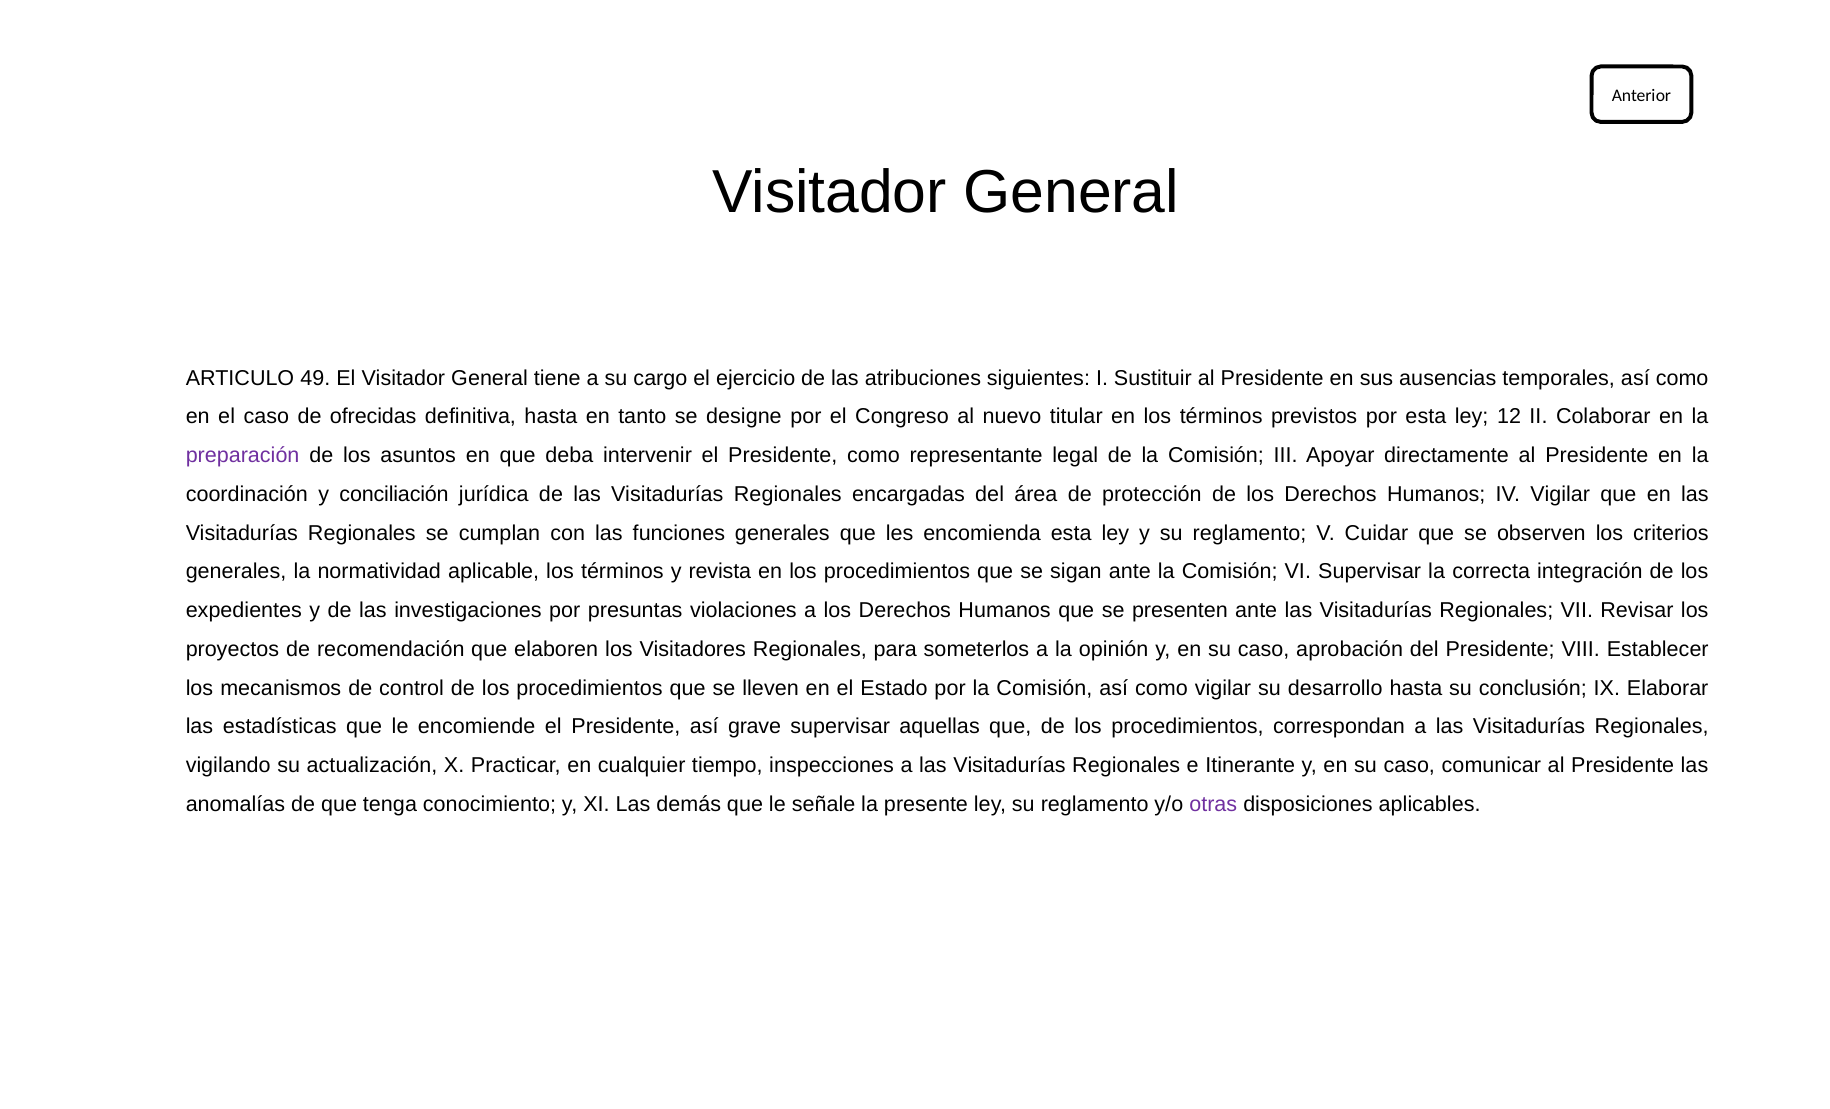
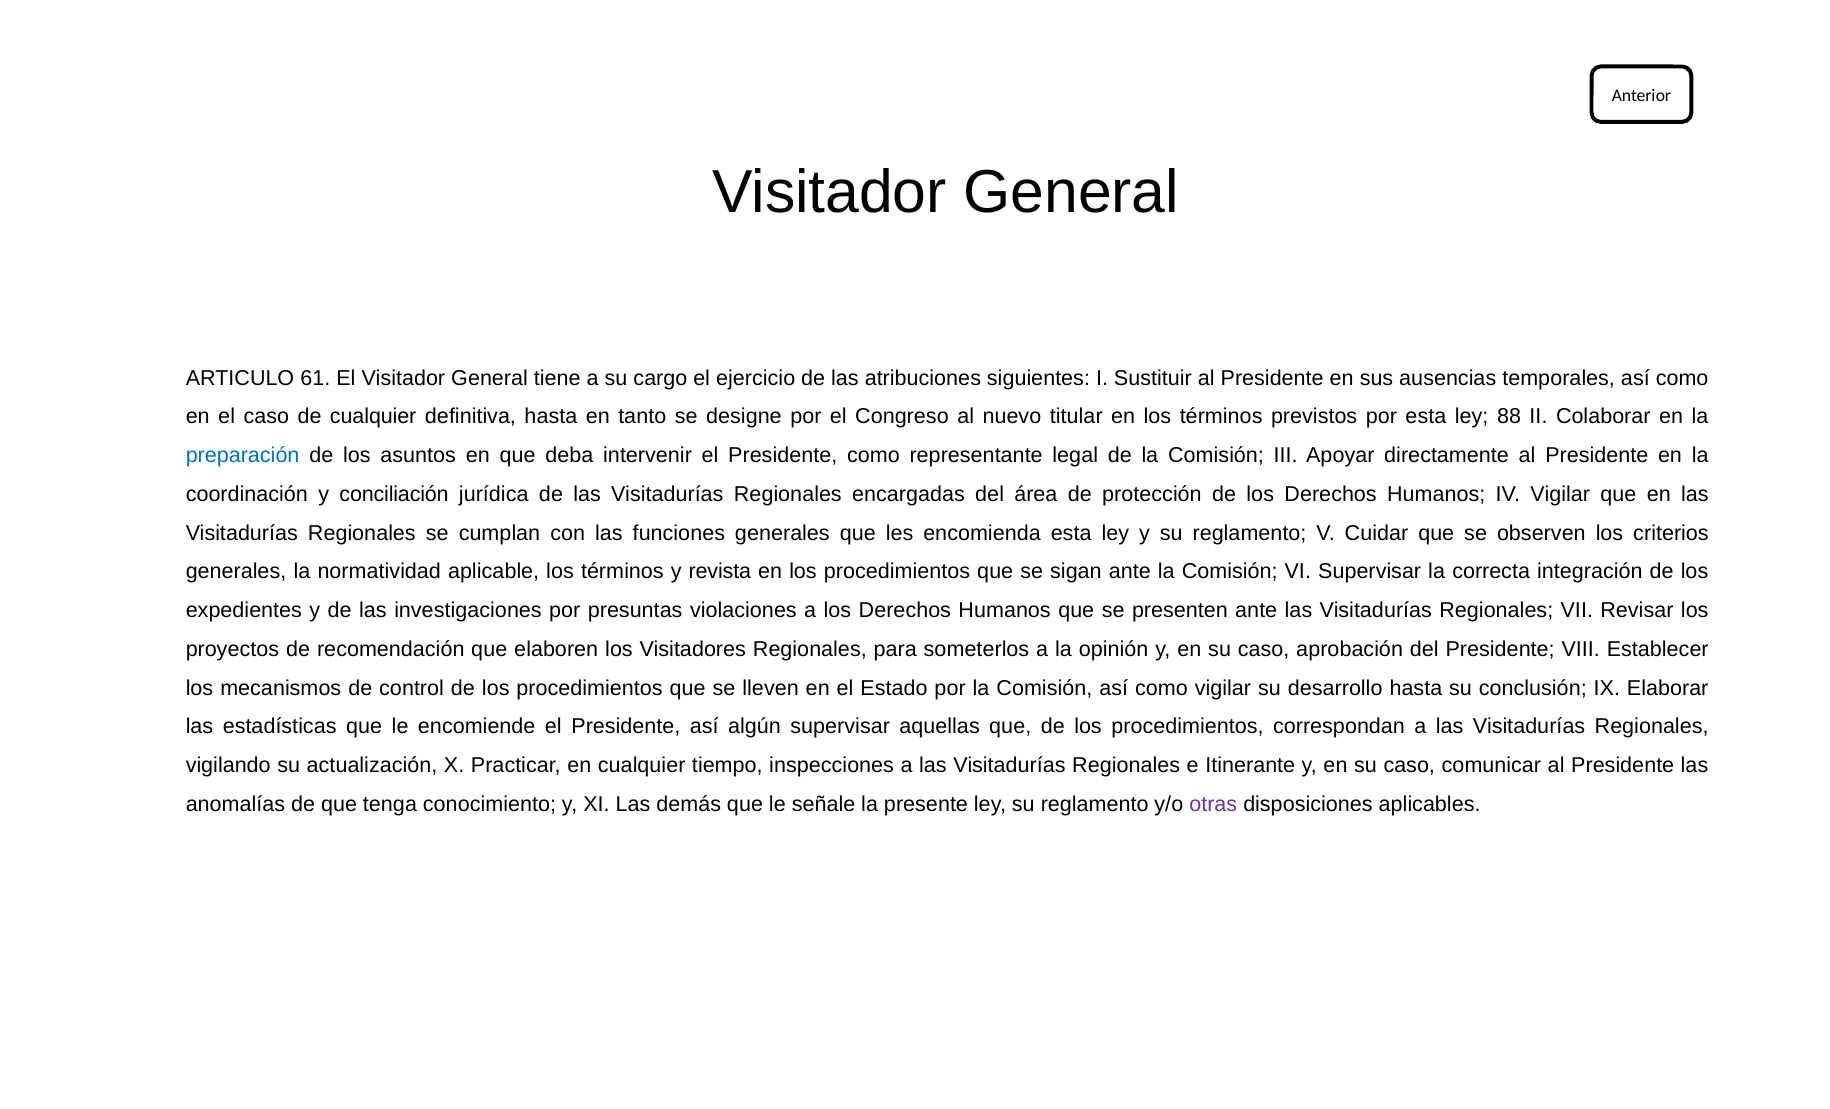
49: 49 -> 61 (315, 378)
de ofrecidas: ofrecidas -> cualquier (373, 417)
12: 12 -> 88 (1509, 417)
preparación colour: purple -> blue (243, 456)
grave: grave -> algún (754, 727)
